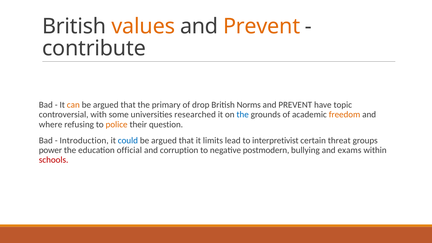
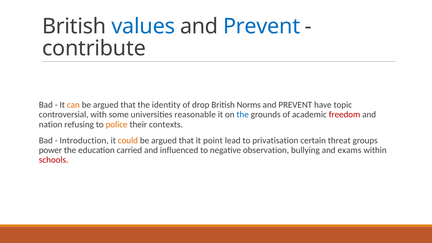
values colour: orange -> blue (143, 26)
Prevent colour: orange -> blue (262, 26)
primary: primary -> identity (166, 105)
researched: researched -> reasonable (195, 115)
freedom colour: orange -> red (345, 115)
where: where -> nation (51, 124)
question: question -> contexts (166, 124)
could colour: blue -> orange (128, 140)
limits: limits -> point (213, 140)
interpretivist: interpretivist -> privatisation (275, 140)
official: official -> carried (129, 150)
corruption: corruption -> influenced (179, 150)
postmodern: postmodern -> observation (266, 150)
